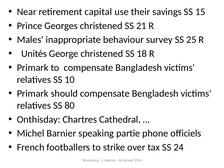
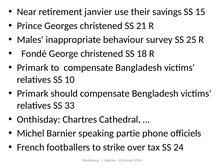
retirement capital: capital -> janvier (98, 12)
Unités: Unités -> Fondé (34, 54)
80: 80 -> 33 (70, 105)
